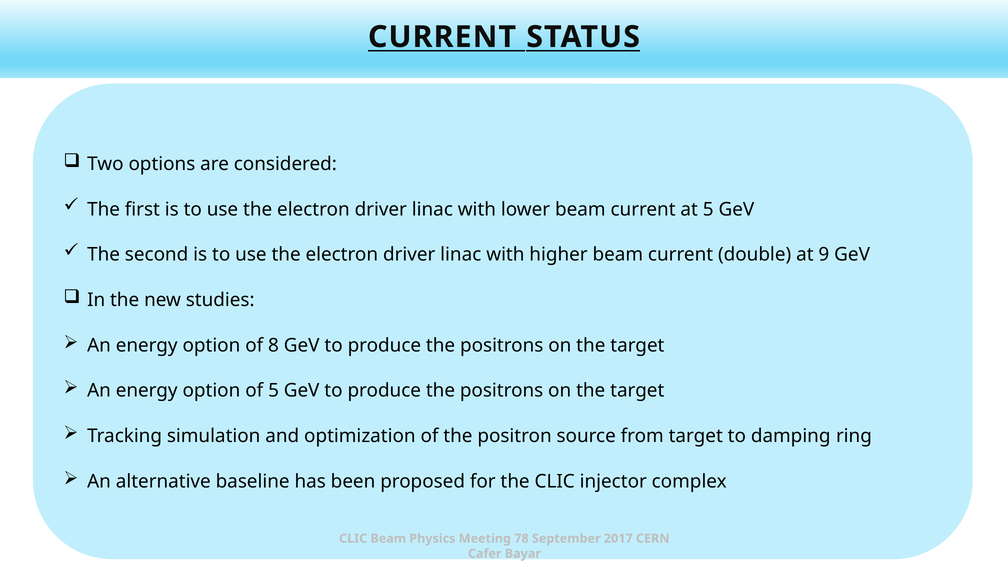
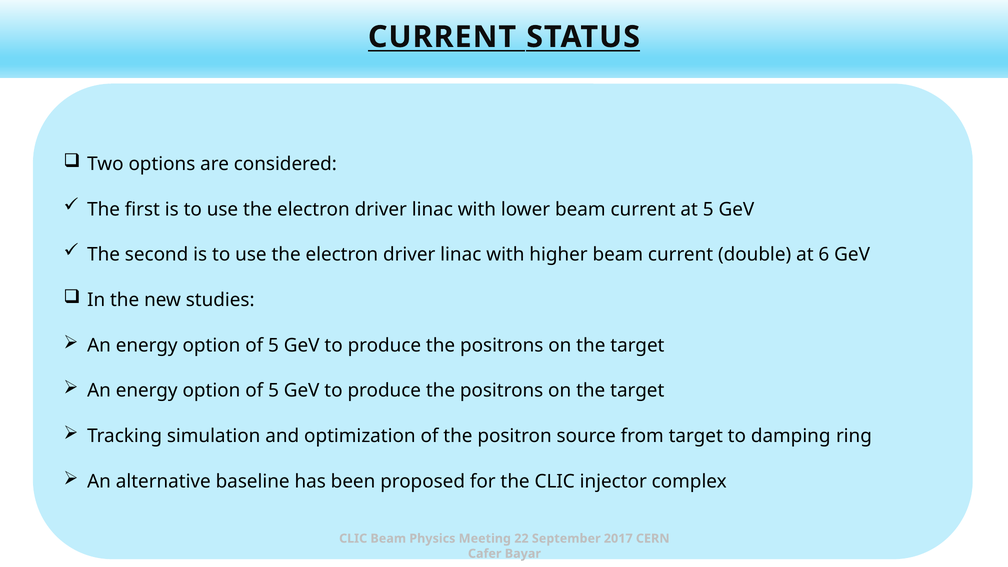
9: 9 -> 6 (824, 255)
8: 8 -> 5 (273, 345)
78: 78 -> 22 (521, 539)
